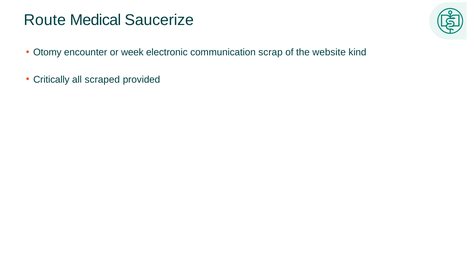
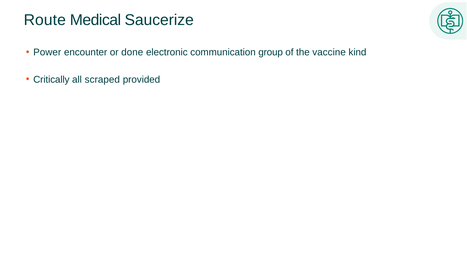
Otomy: Otomy -> Power (47, 52)
week: week -> done (132, 52)
scrap: scrap -> group (271, 52)
website: website -> vaccine (329, 52)
